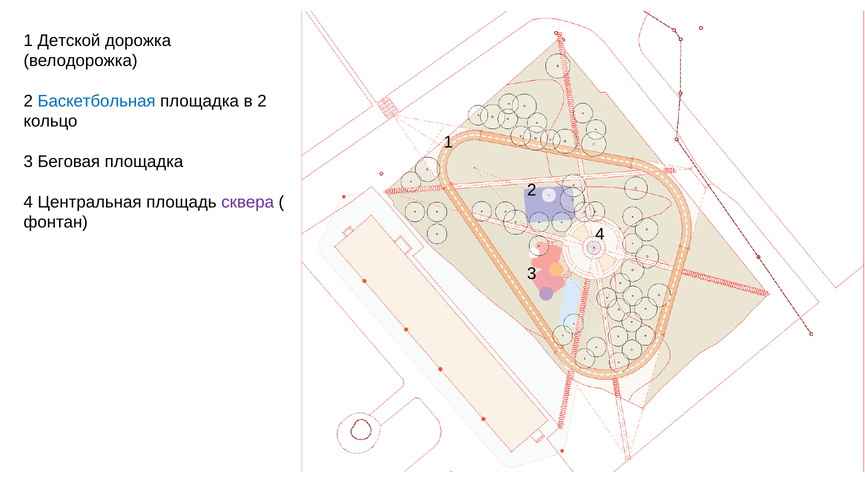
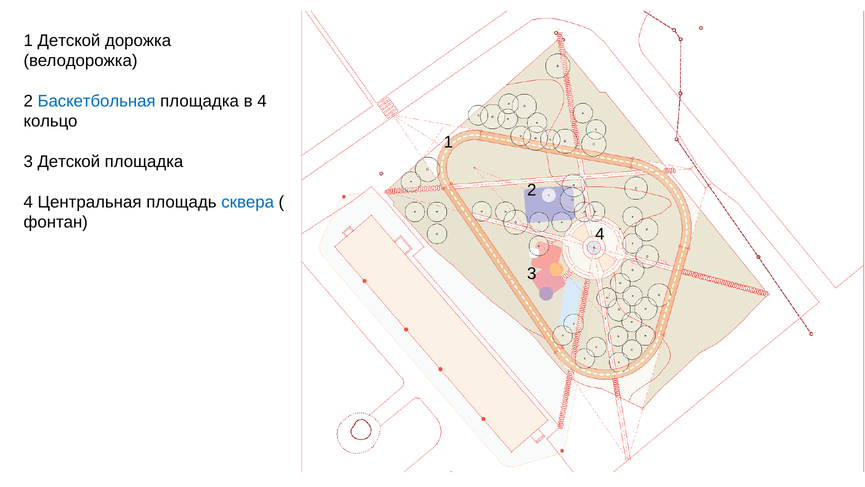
в 2: 2 -> 4 (262, 101)
3 Беговая: Беговая -> Детской (69, 162)
сквера colour: purple -> blue (248, 202)
